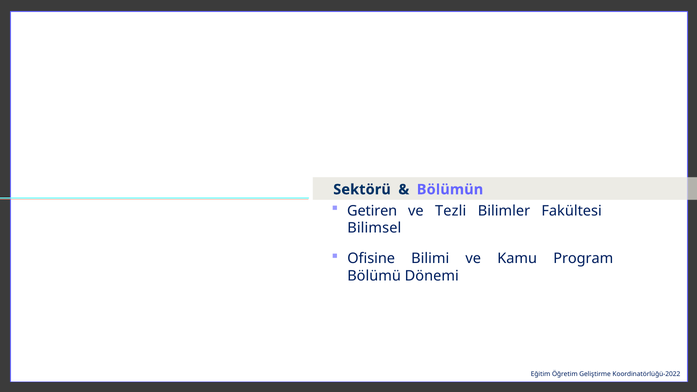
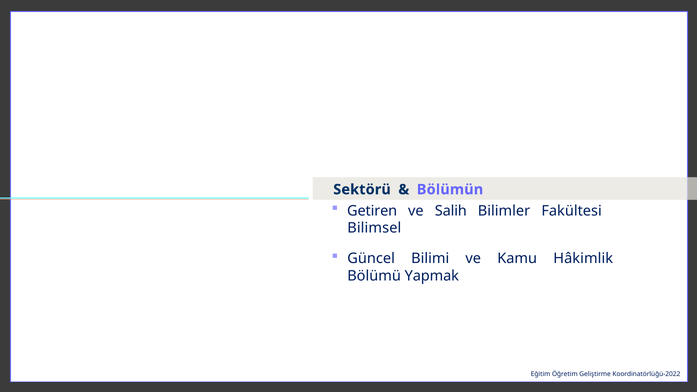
Tezli: Tezli -> Salih (451, 211)
Ofisine: Ofisine -> Güncel (371, 259)
Program: Program -> Hâkimlik (583, 259)
Dönemi: Dönemi -> Yapmak (432, 276)
